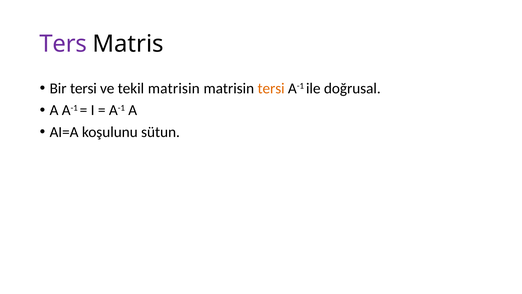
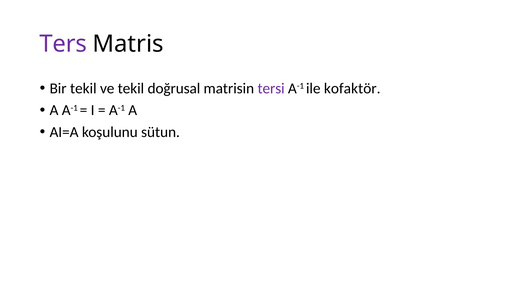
Bir tersi: tersi -> tekil (83, 88)
tekil matrisin: matrisin -> doğrusal (174, 88)
tersi colour: orange -> purple (271, 88)
doğrusal: doğrusal -> kofaktör (352, 88)
